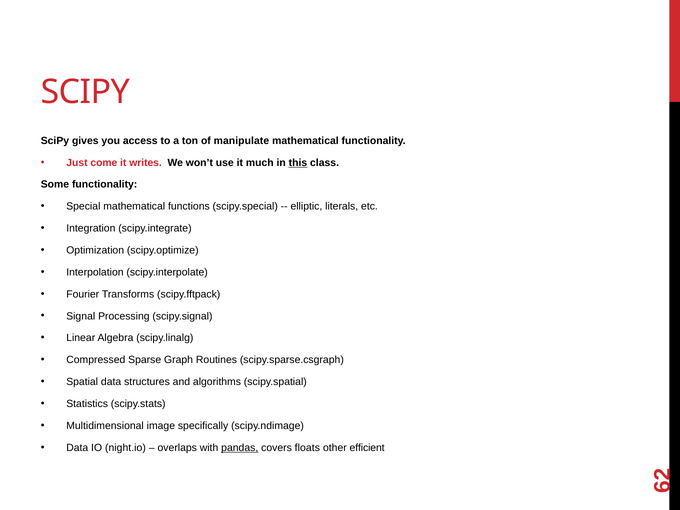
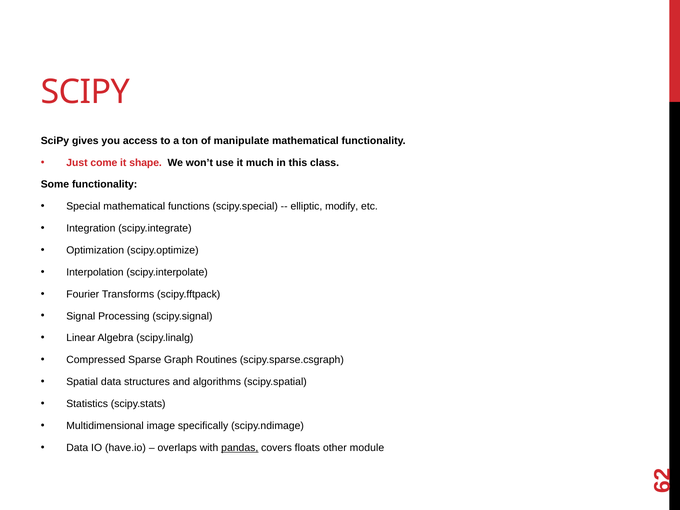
writes: writes -> shape (146, 163)
this underline: present -> none (298, 163)
literals: literals -> modify (342, 206)
night.io: night.io -> have.io (125, 448)
efficient: efficient -> module (367, 448)
